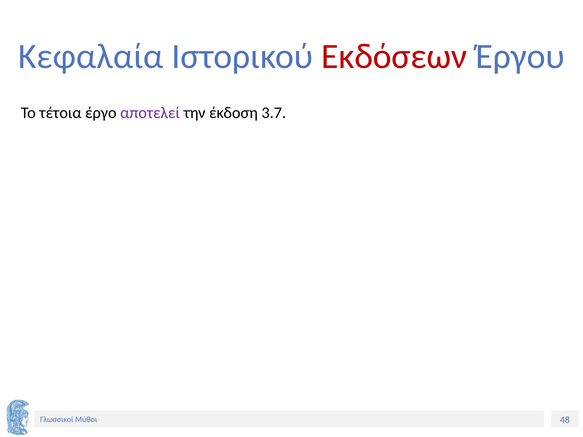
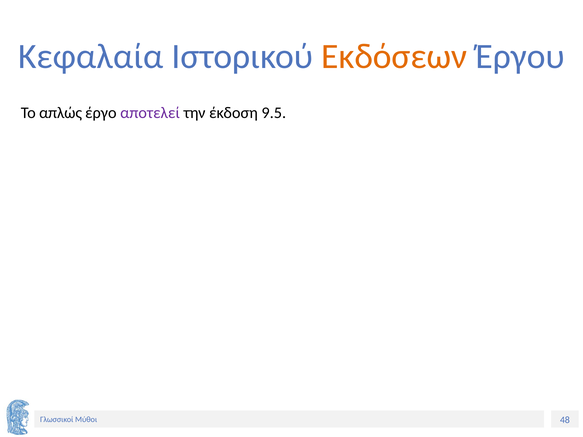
Εκδόσεων colour: red -> orange (394, 56)
τέτοια: τέτοια -> απλώς (61, 113)
3.7: 3.7 -> 9.5 (274, 113)
